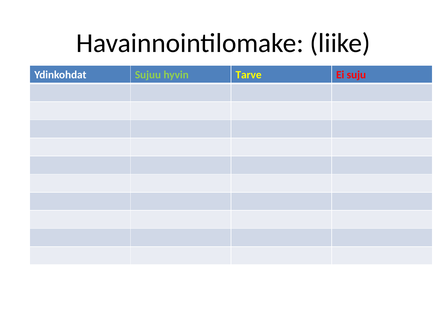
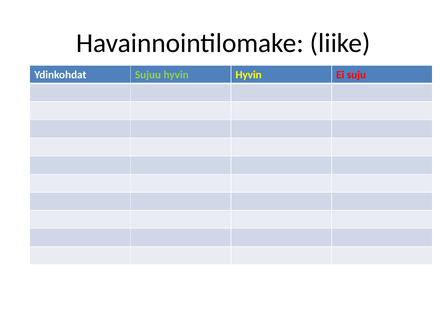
hyvin Tarve: Tarve -> Hyvin (249, 75)
